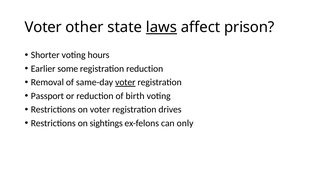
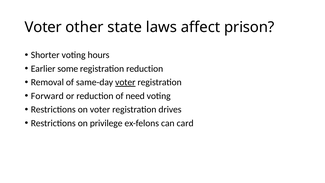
laws underline: present -> none (161, 27)
Passport: Passport -> Forward (47, 96)
birth: birth -> need (135, 96)
sightings: sightings -> privilege (106, 123)
only: only -> card (185, 123)
